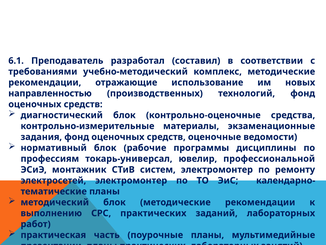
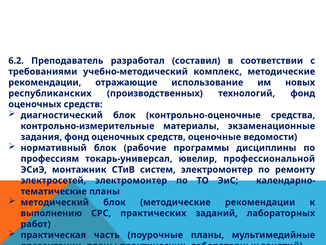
6.1: 6.1 -> 6.2 (16, 61)
направленностью: направленностью -> республиканских (50, 93)
